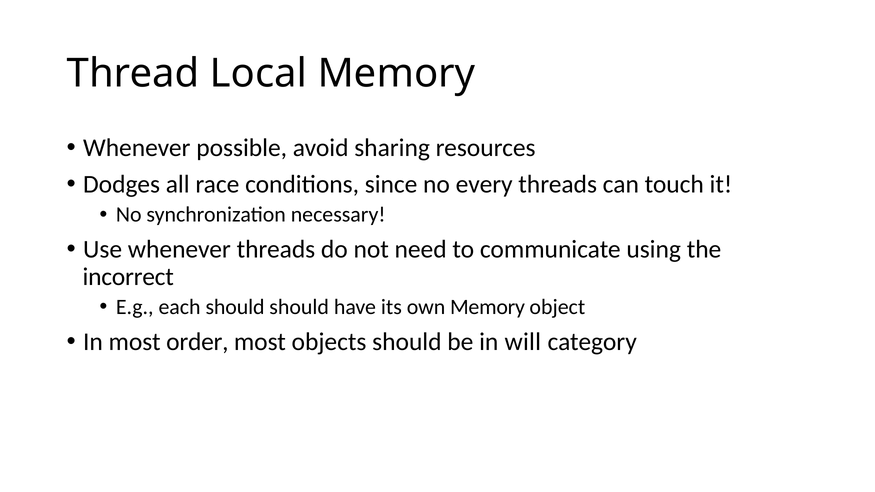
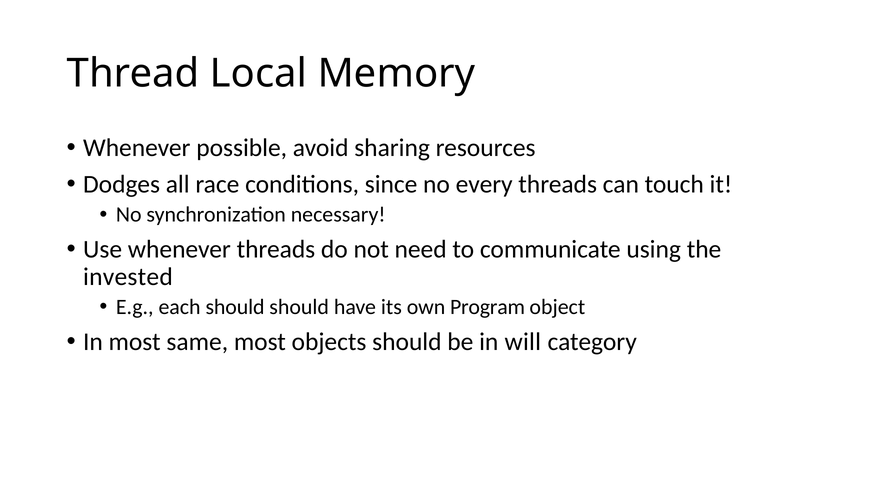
incorrect: incorrect -> invested (128, 277)
own Memory: Memory -> Program (488, 307)
order: order -> same (197, 342)
